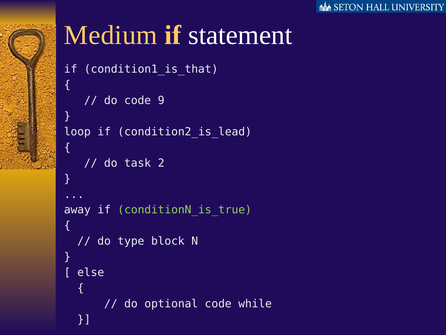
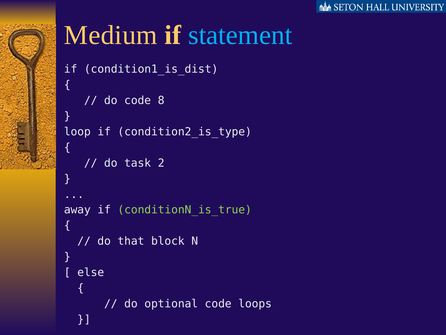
statement colour: white -> light blue (240, 35)
condition1_is_that: condition1_is_that -> condition1_is_dist (151, 69)
9: 9 -> 8 (161, 100)
condition2_is_lead: condition2_is_lead -> condition2_is_type (185, 132)
type: type -> that (131, 241)
while: while -> loops (255, 303)
